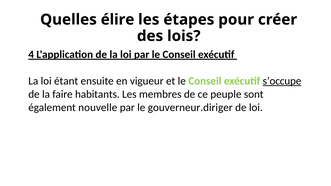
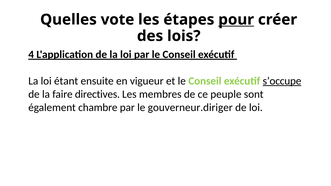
élire: élire -> vote (118, 20)
pour underline: none -> present (236, 20)
habitants: habitants -> directives (97, 94)
nouvelle: nouvelle -> chambre (98, 107)
